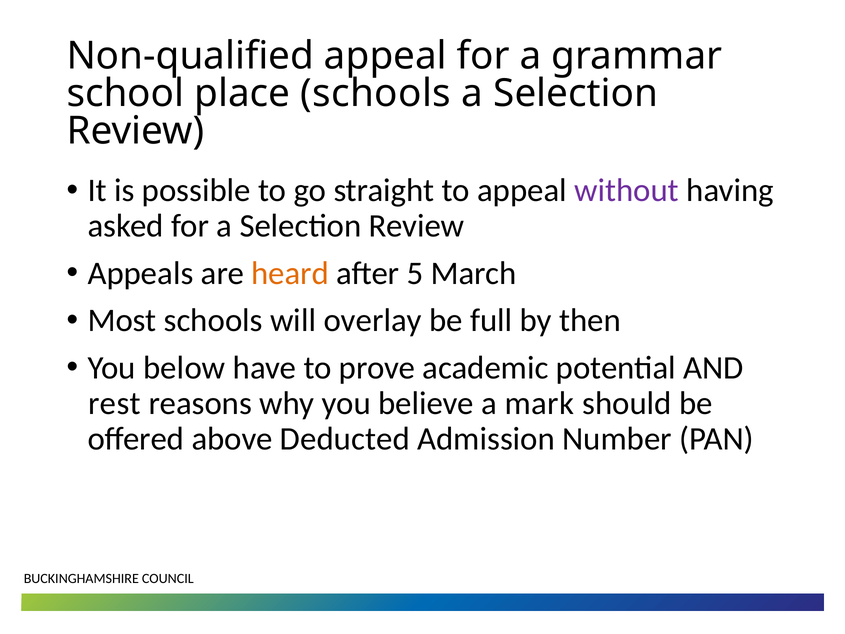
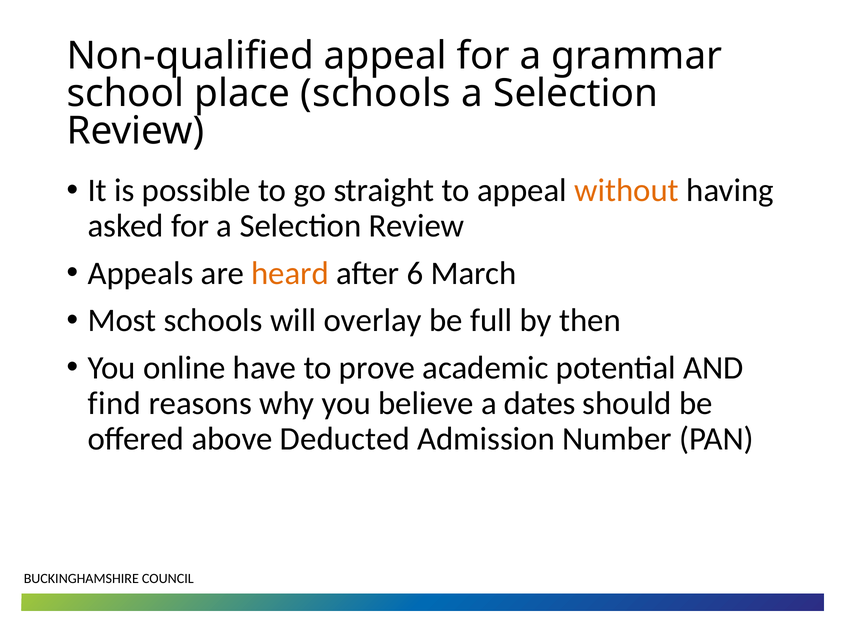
without colour: purple -> orange (627, 190)
5: 5 -> 6 (415, 273)
below: below -> online (184, 368)
rest: rest -> find (114, 403)
mark: mark -> dates (540, 403)
